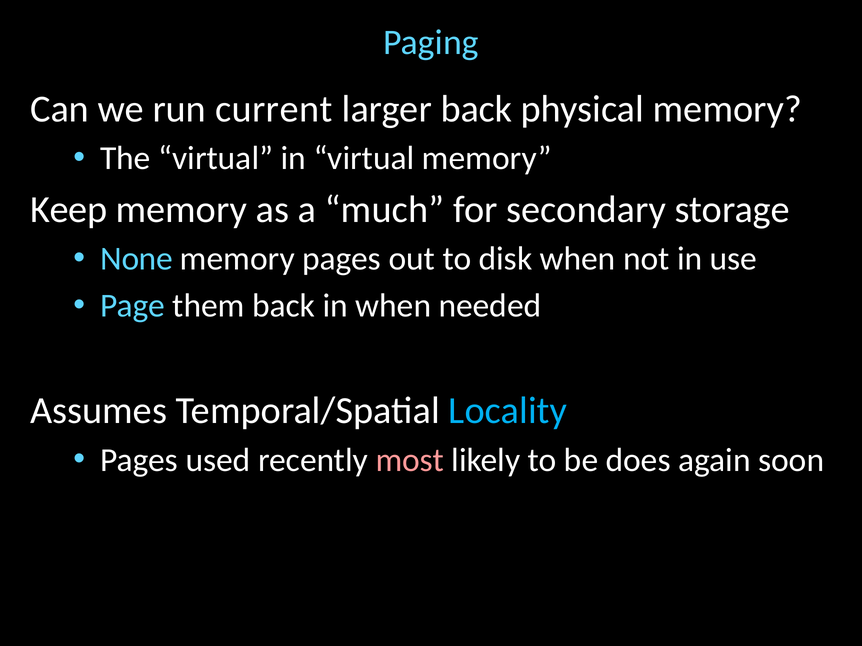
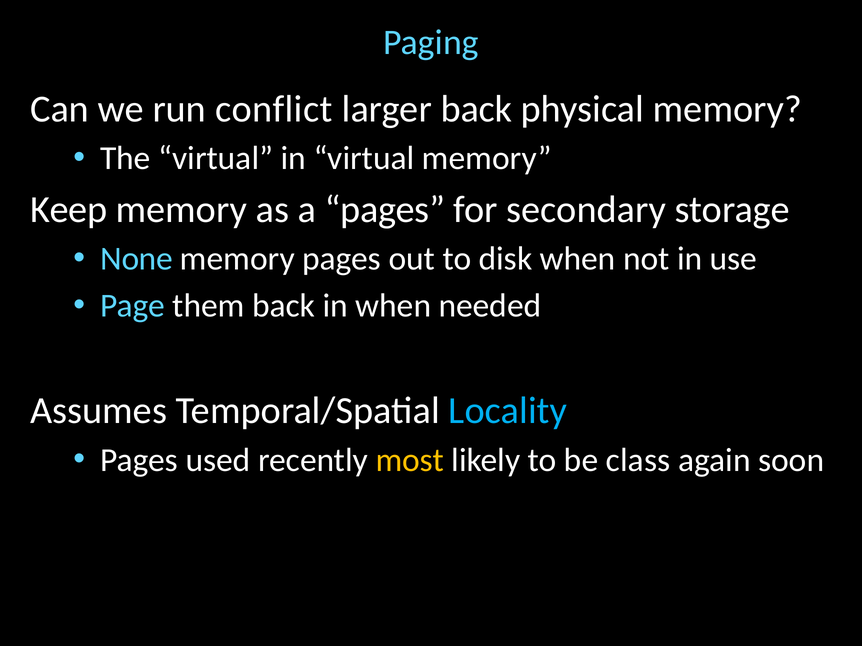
current: current -> conflict (274, 109)
a much: much -> pages (385, 210)
most colour: pink -> yellow (410, 460)
does: does -> class (638, 460)
